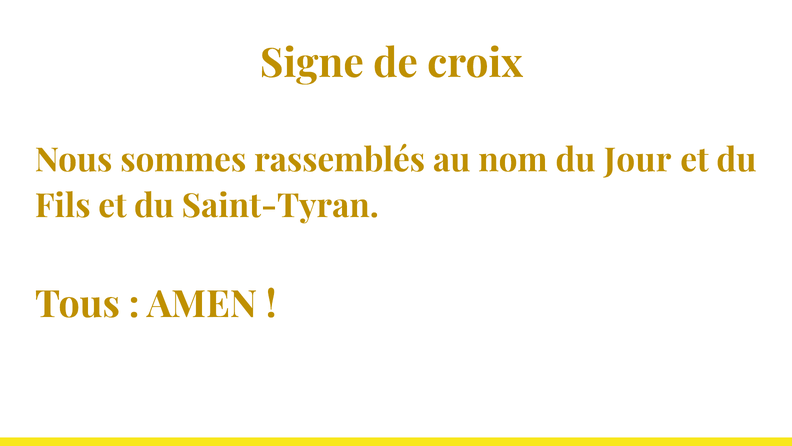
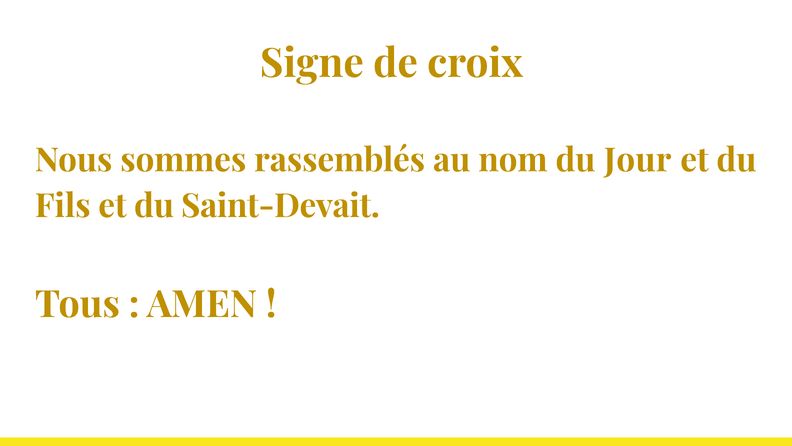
Saint-Tyran: Saint-Tyran -> Saint-Devait (280, 206)
